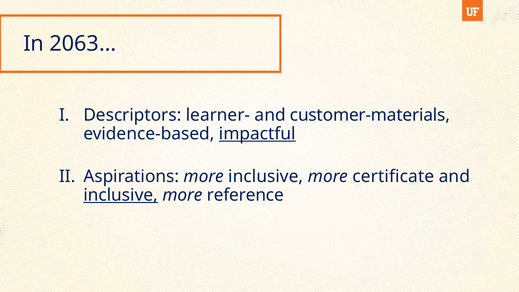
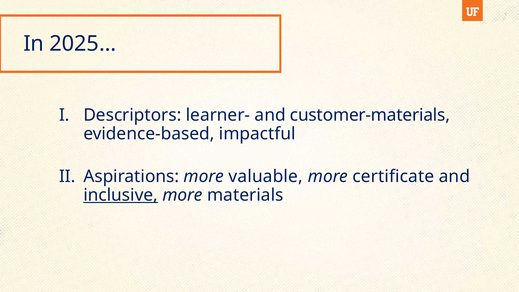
2063…: 2063… -> 2025… (83, 44)
impactful underline: present -> none (257, 134)
more inclusive: inclusive -> valuable (266, 176)
reference: reference -> materials (245, 195)
